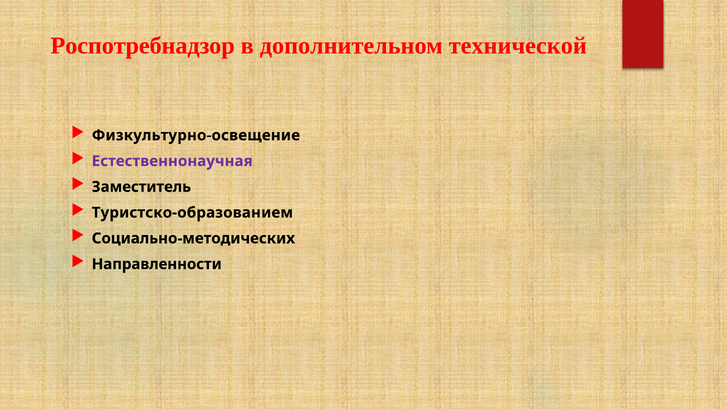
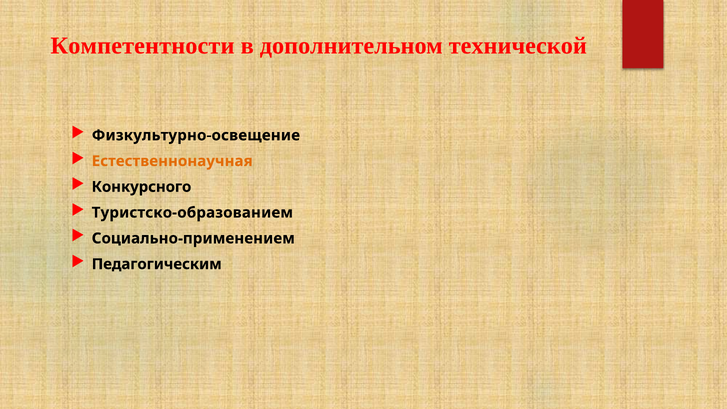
Роспотребнадзор: Роспотребнадзор -> Компетентности (143, 46)
Естественнонаучная colour: purple -> orange (172, 161)
Заместитель: Заместитель -> Конкурсного (141, 187)
Социально-методических: Социально-методических -> Социально-применением (193, 238)
Направленности: Направленности -> Педагогическим (157, 264)
